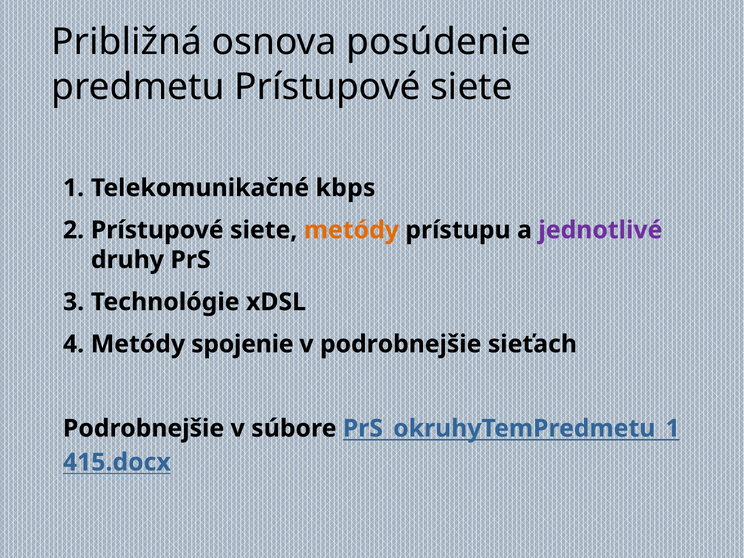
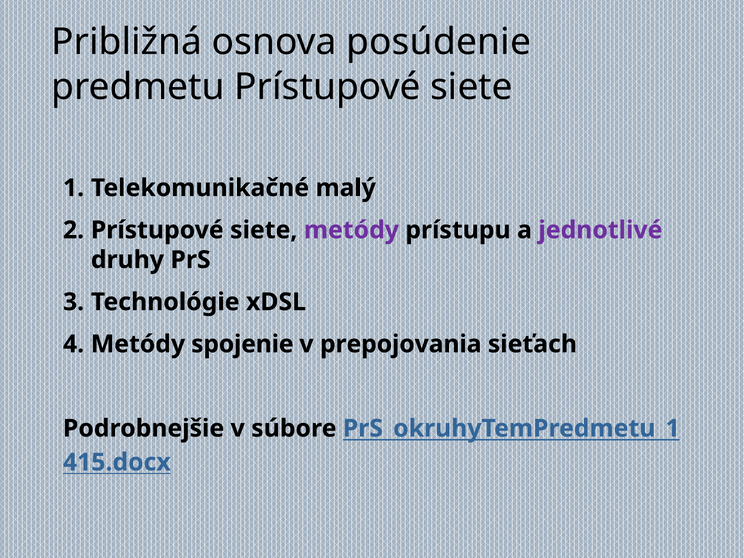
kbps: kbps -> malý (346, 188)
metódy colour: orange -> purple (351, 230)
v podrobnejšie: podrobnejšie -> prepojovania (401, 344)
